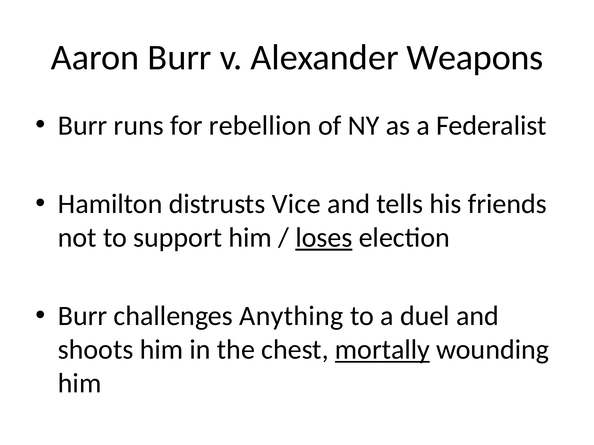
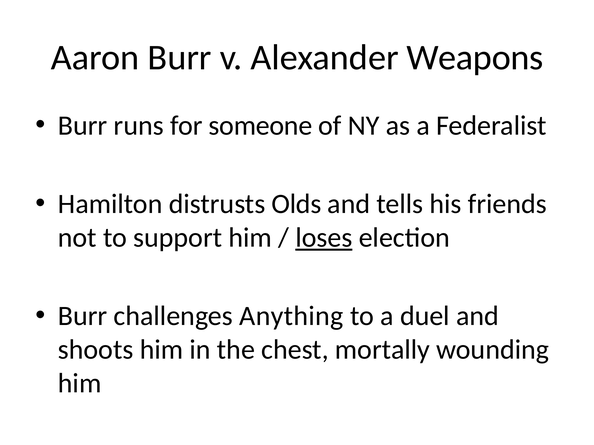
rebellion: rebellion -> someone (260, 126)
Vice: Vice -> Olds (296, 204)
mortally underline: present -> none (382, 350)
